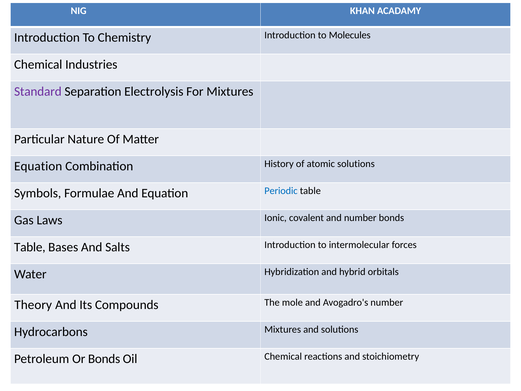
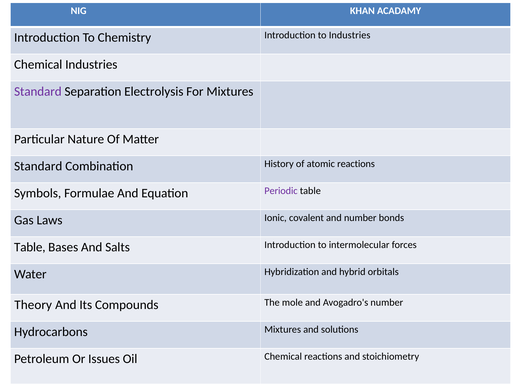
to Molecules: Molecules -> Industries (350, 35)
Equation: Equation -> Standard (38, 166)
atomic solutions: solutions -> reactions (356, 164)
Periodic colour: blue -> purple (281, 191)
Or Bonds: Bonds -> Issues (104, 358)
